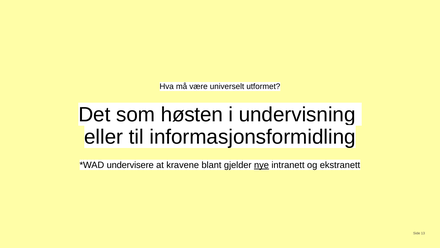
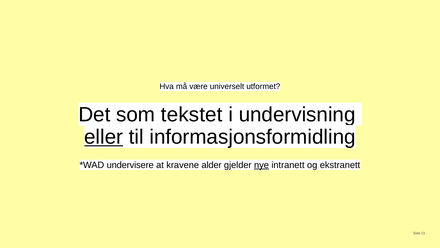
høsten: høsten -> tekstet (192, 114)
eller underline: none -> present (104, 137)
blant: blant -> alder (212, 165)
